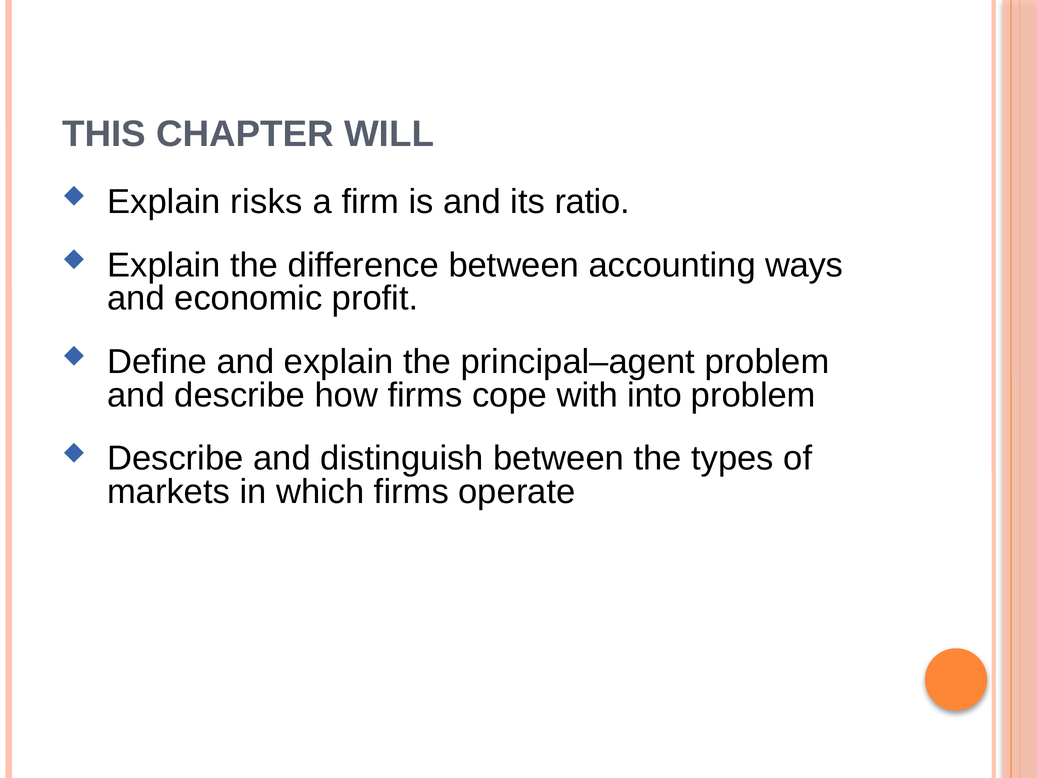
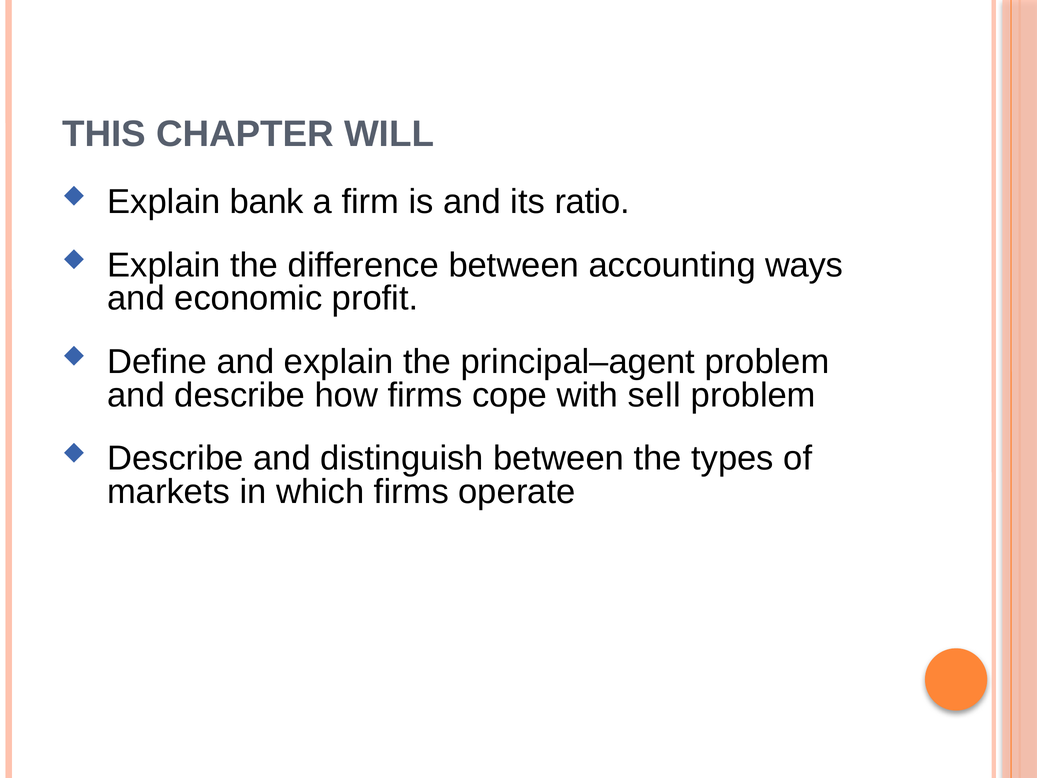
risks: risks -> bank (267, 202)
into: into -> sell (654, 395)
